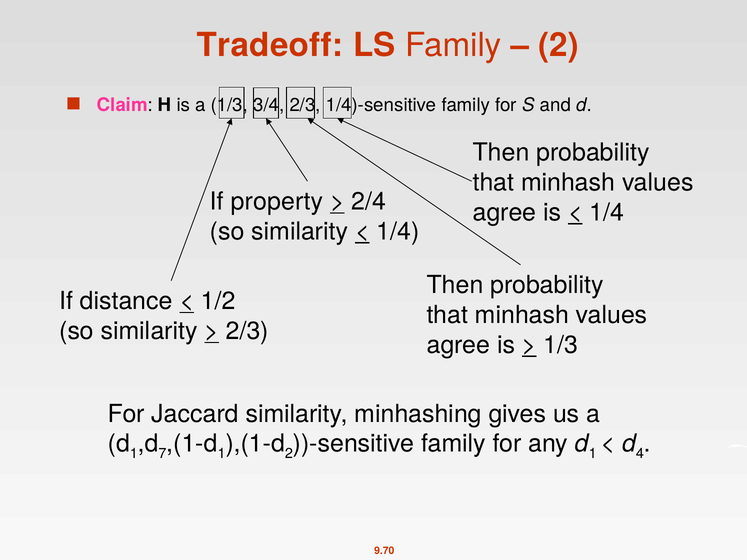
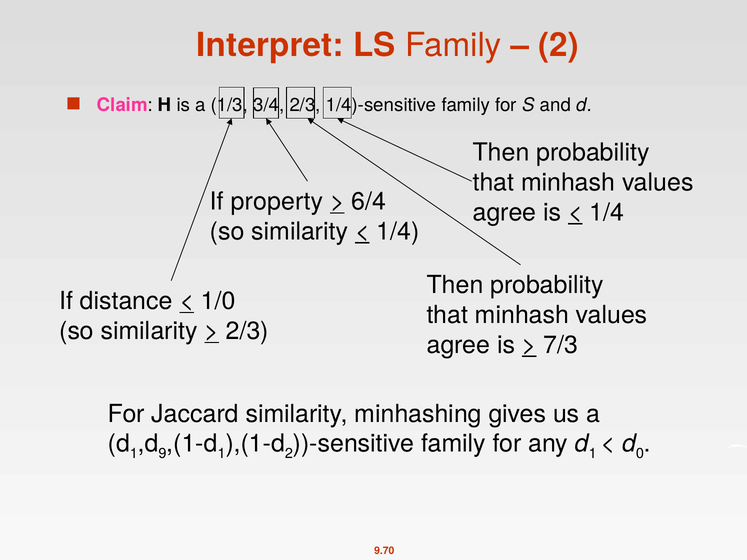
Tradeoff: Tradeoff -> Interpret (270, 45)
2/4: 2/4 -> 6/4 (369, 202)
1/2: 1/2 -> 1/0 (218, 301)
1/3: 1/3 -> 7/3 (561, 345)
7: 7 -> 9 (162, 454)
4: 4 -> 0 (640, 454)
